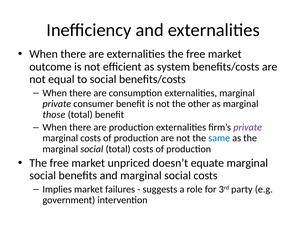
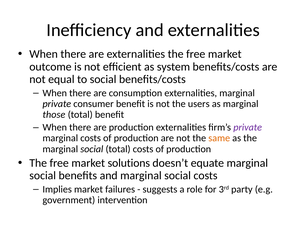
other: other -> users (199, 104)
same colour: blue -> orange (219, 139)
unpriced: unpriced -> solutions (129, 164)
